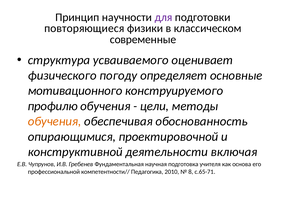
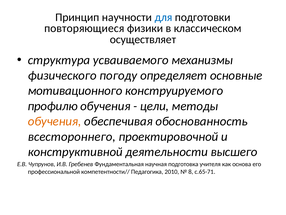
для colour: purple -> blue (163, 17)
современные: современные -> осуществляет (143, 39)
оценивает: оценивает -> механизмы (202, 60)
опирающимися: опирающимися -> всестороннего (72, 136)
включая: включая -> высшего (234, 152)
